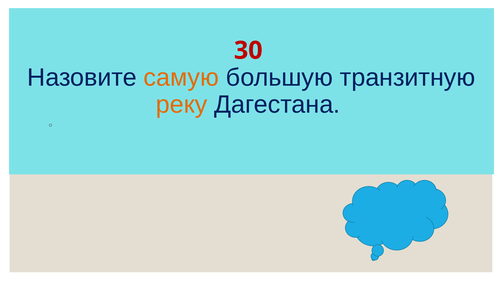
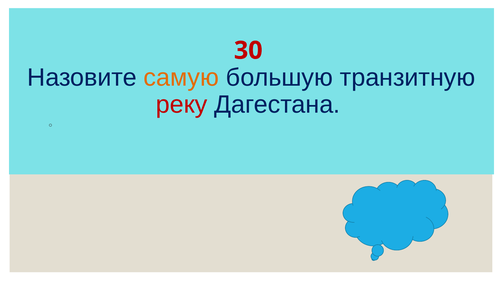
реку colour: orange -> red (181, 105)
